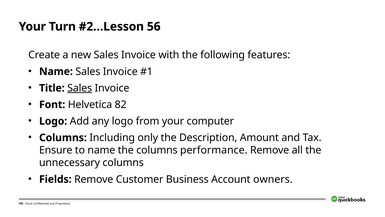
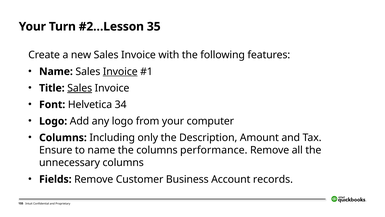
56: 56 -> 35 (154, 27)
Invoice underline: none -> present (120, 71)
82: 82 -> 34 (121, 104)
owners: owners -> records (273, 179)
